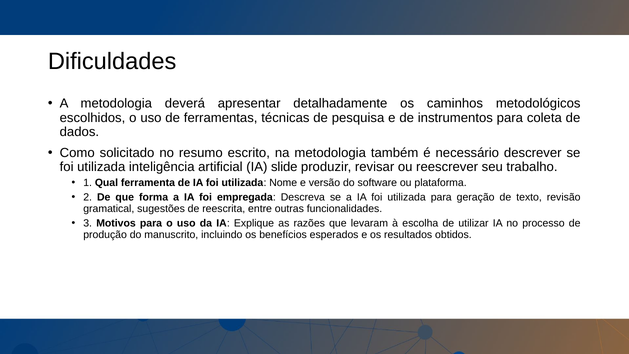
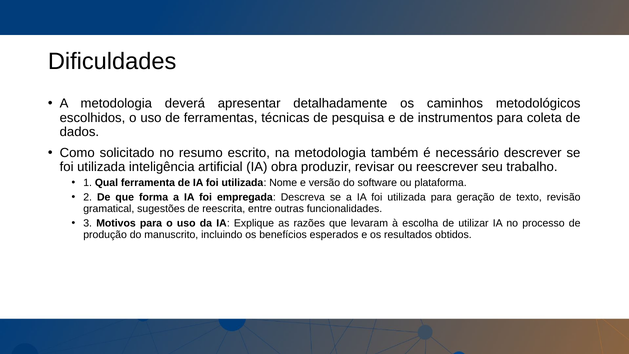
slide: slide -> obra (284, 167)
